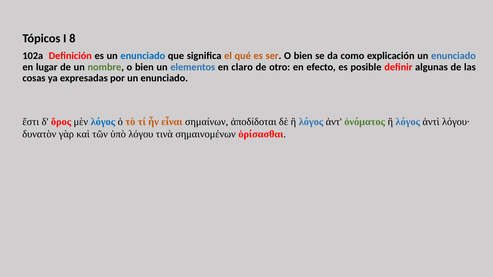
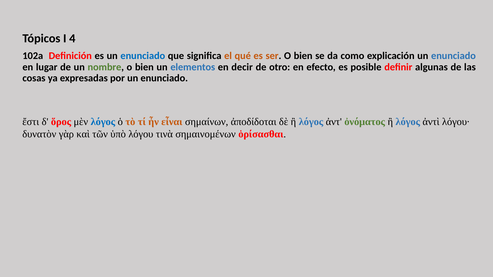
8: 8 -> 4 (72, 39)
claro: claro -> decir (242, 67)
